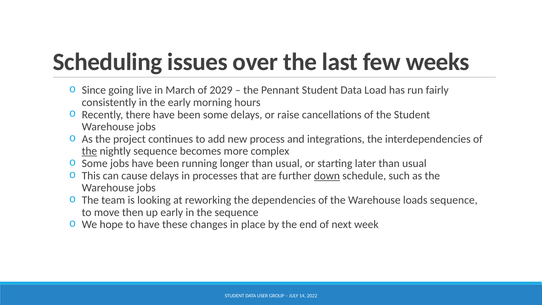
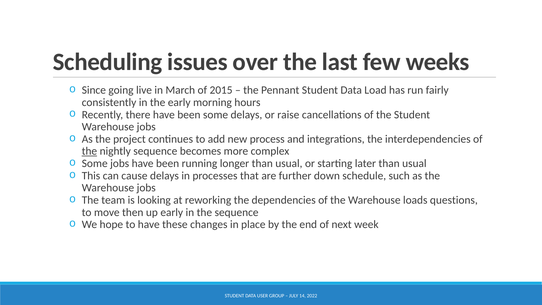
2029: 2029 -> 2015 (221, 90)
down underline: present -> none (327, 176)
loads sequence: sequence -> questions (454, 200)
